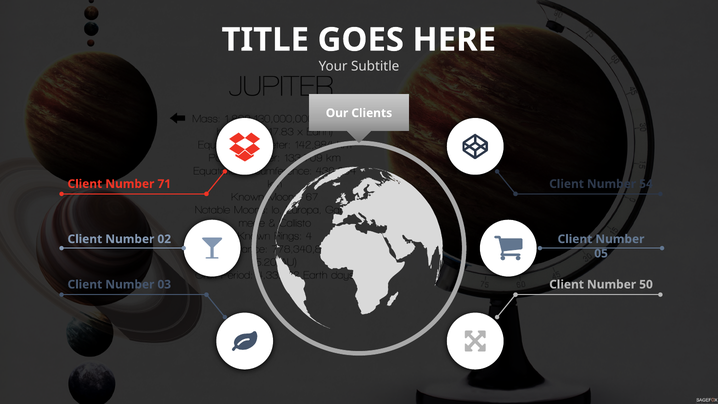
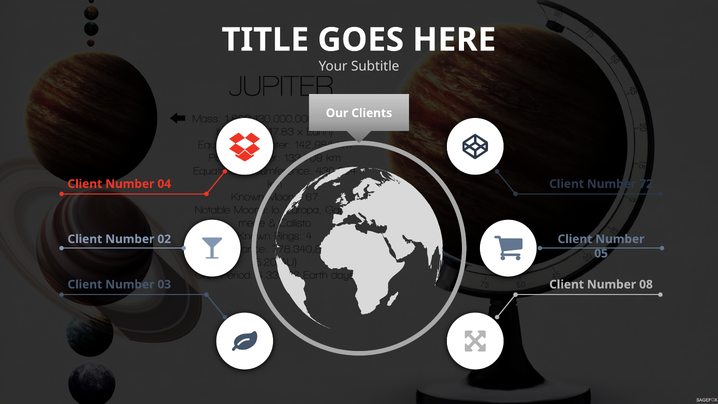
71: 71 -> 04 (164, 184)
54: 54 -> 72 (646, 184)
50: 50 -> 08 (646, 284)
